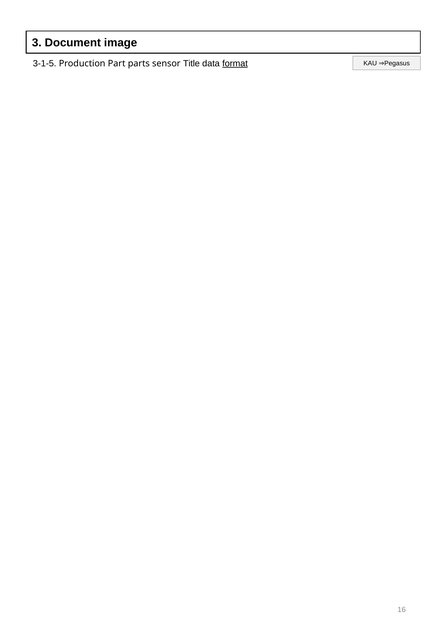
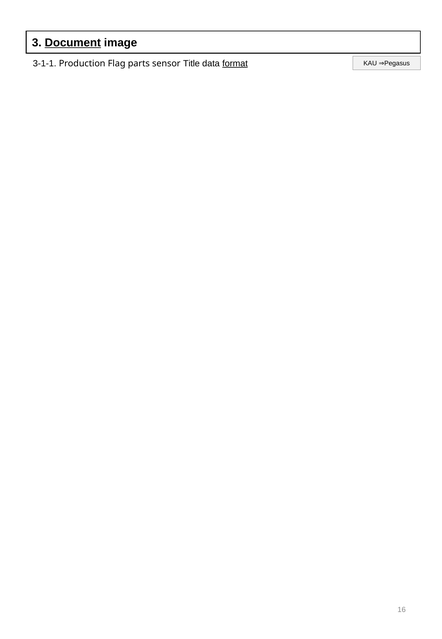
Document underline: none -> present (73, 43)
3-1-5: 3-1-5 -> 3-1-1 (45, 63)
Part: Part -> Flag (117, 63)
